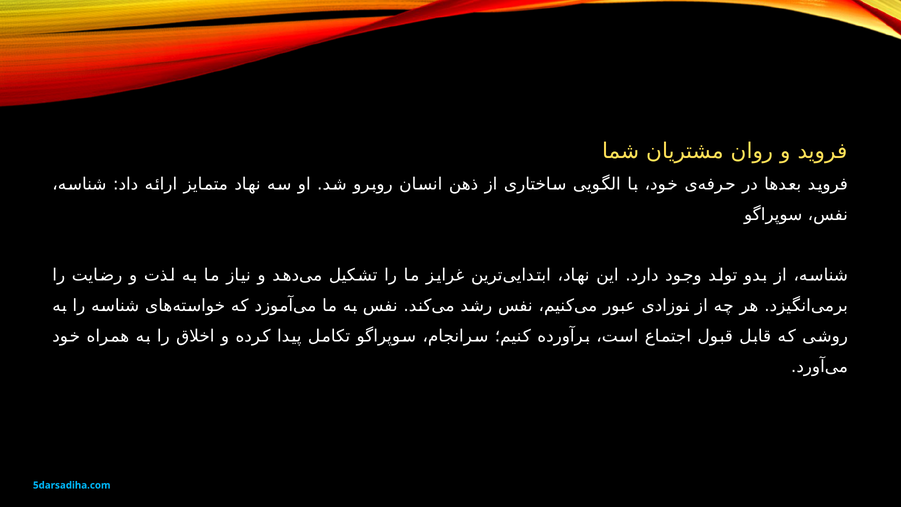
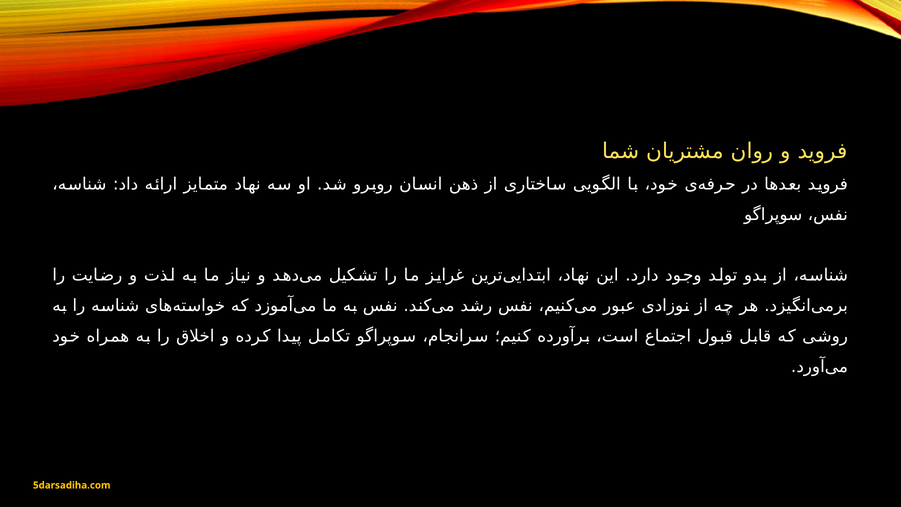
5darsadiha.com colour: light blue -> yellow (72, 485)
